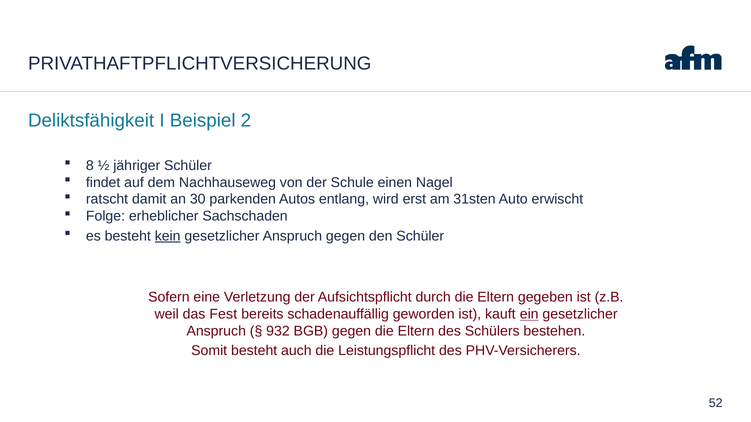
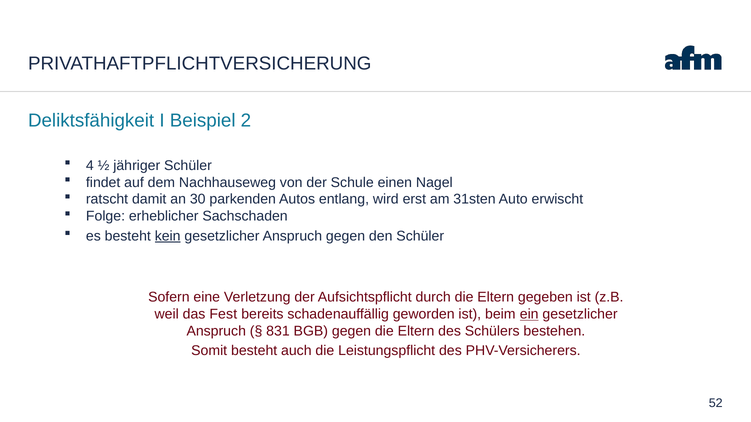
8: 8 -> 4 (90, 166)
kauft: kauft -> beim (500, 314)
932: 932 -> 831 (278, 331)
